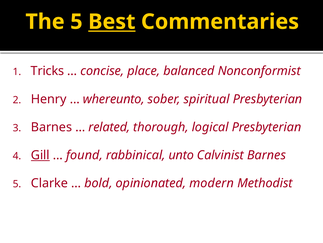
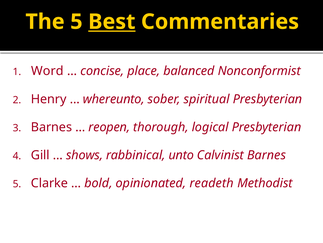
Tricks: Tricks -> Word (47, 71)
related: related -> reopen (109, 127)
Gill underline: present -> none (40, 155)
found: found -> shows (85, 155)
modern: modern -> readeth (212, 183)
